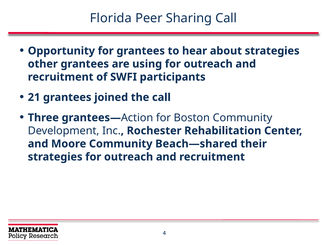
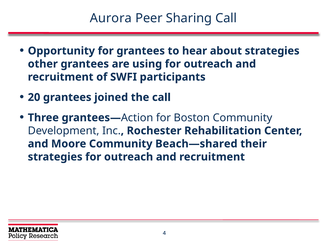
Florida: Florida -> Aurora (111, 18)
21: 21 -> 20 (34, 97)
